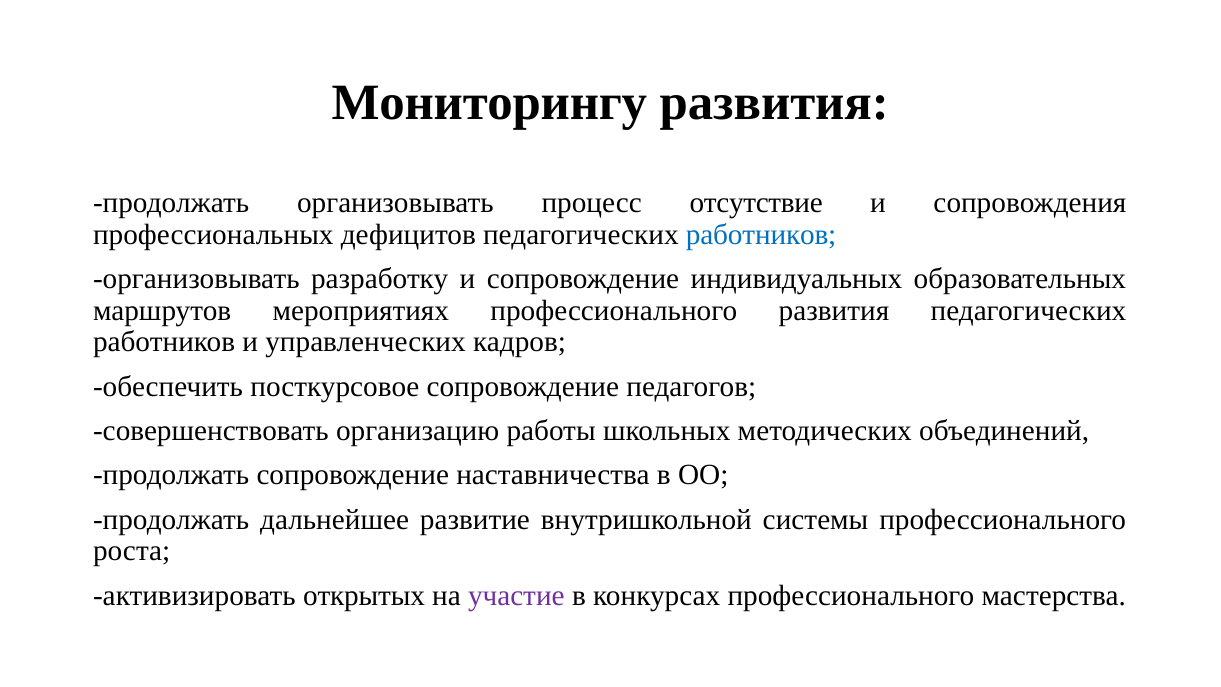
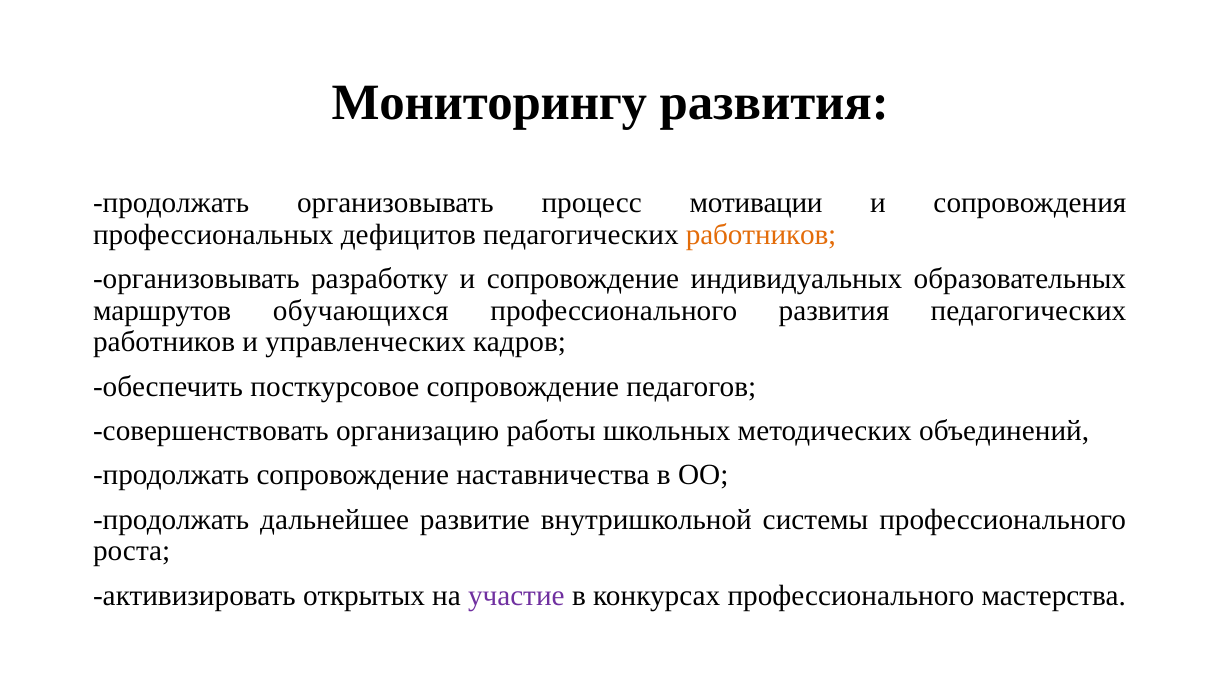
отсутствие: отсутствие -> мотивации (756, 203)
работников colour: blue -> orange (761, 235)
мероприятиях: мероприятиях -> обучающихся (361, 311)
